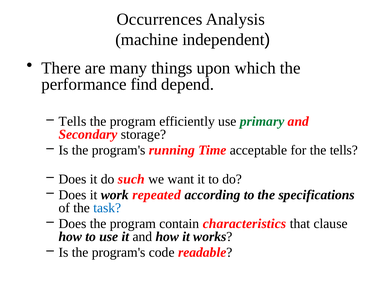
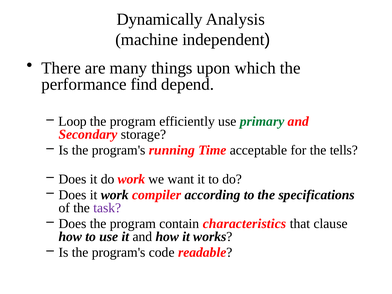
Occurrences: Occurrences -> Dynamically (160, 19)
Tells: Tells -> Loop (73, 121)
do such: such -> work (132, 179)
repeated: repeated -> compiler (157, 195)
task colour: blue -> purple (107, 208)
